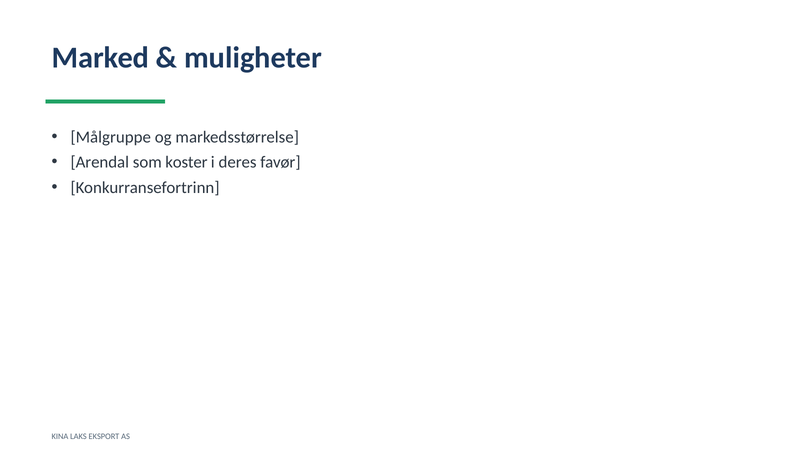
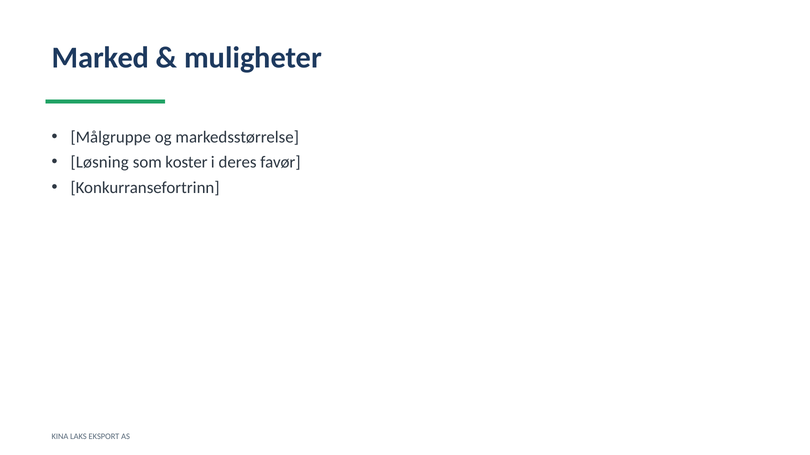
Arendal: Arendal -> Løsning (100, 163)
